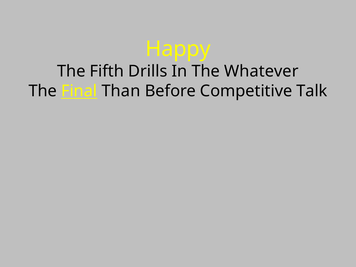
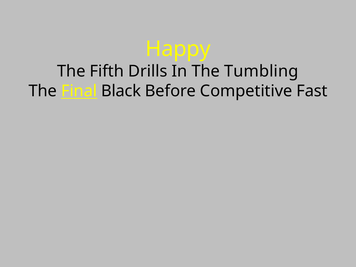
Whatever: Whatever -> Tumbling (261, 71)
Than: Than -> Black (121, 91)
Talk: Talk -> Fast (312, 91)
